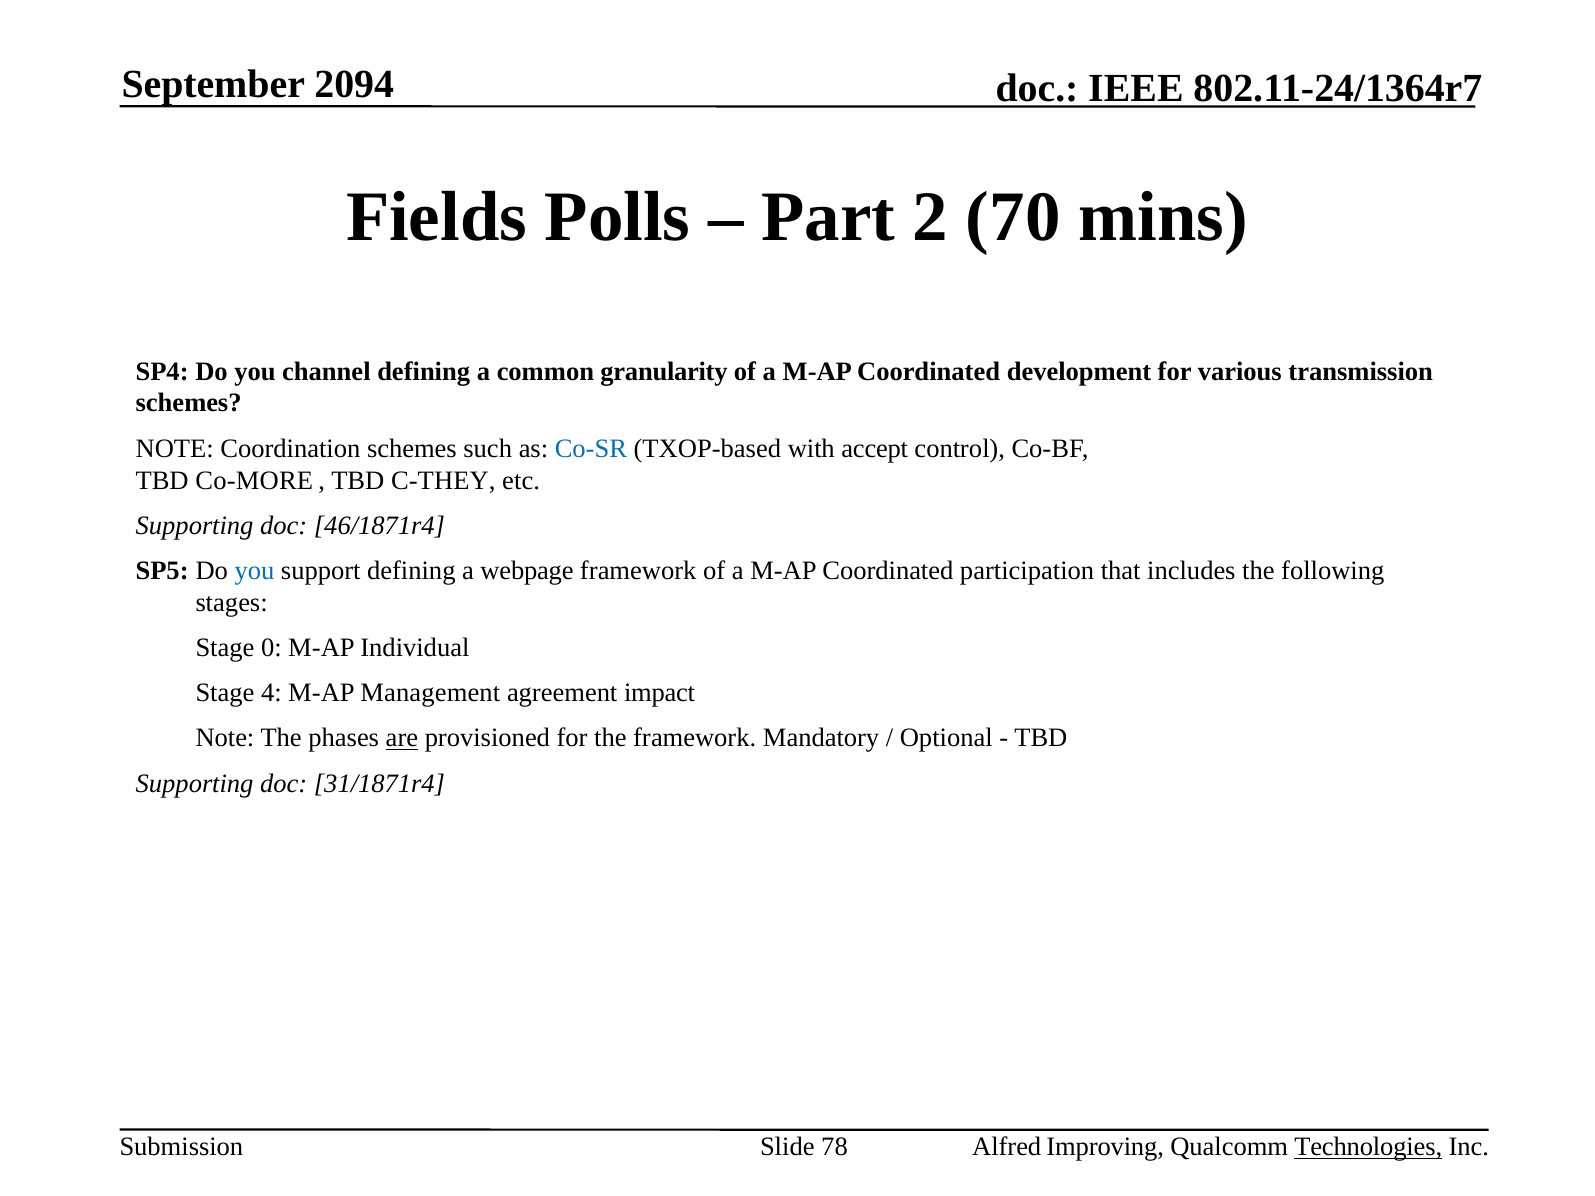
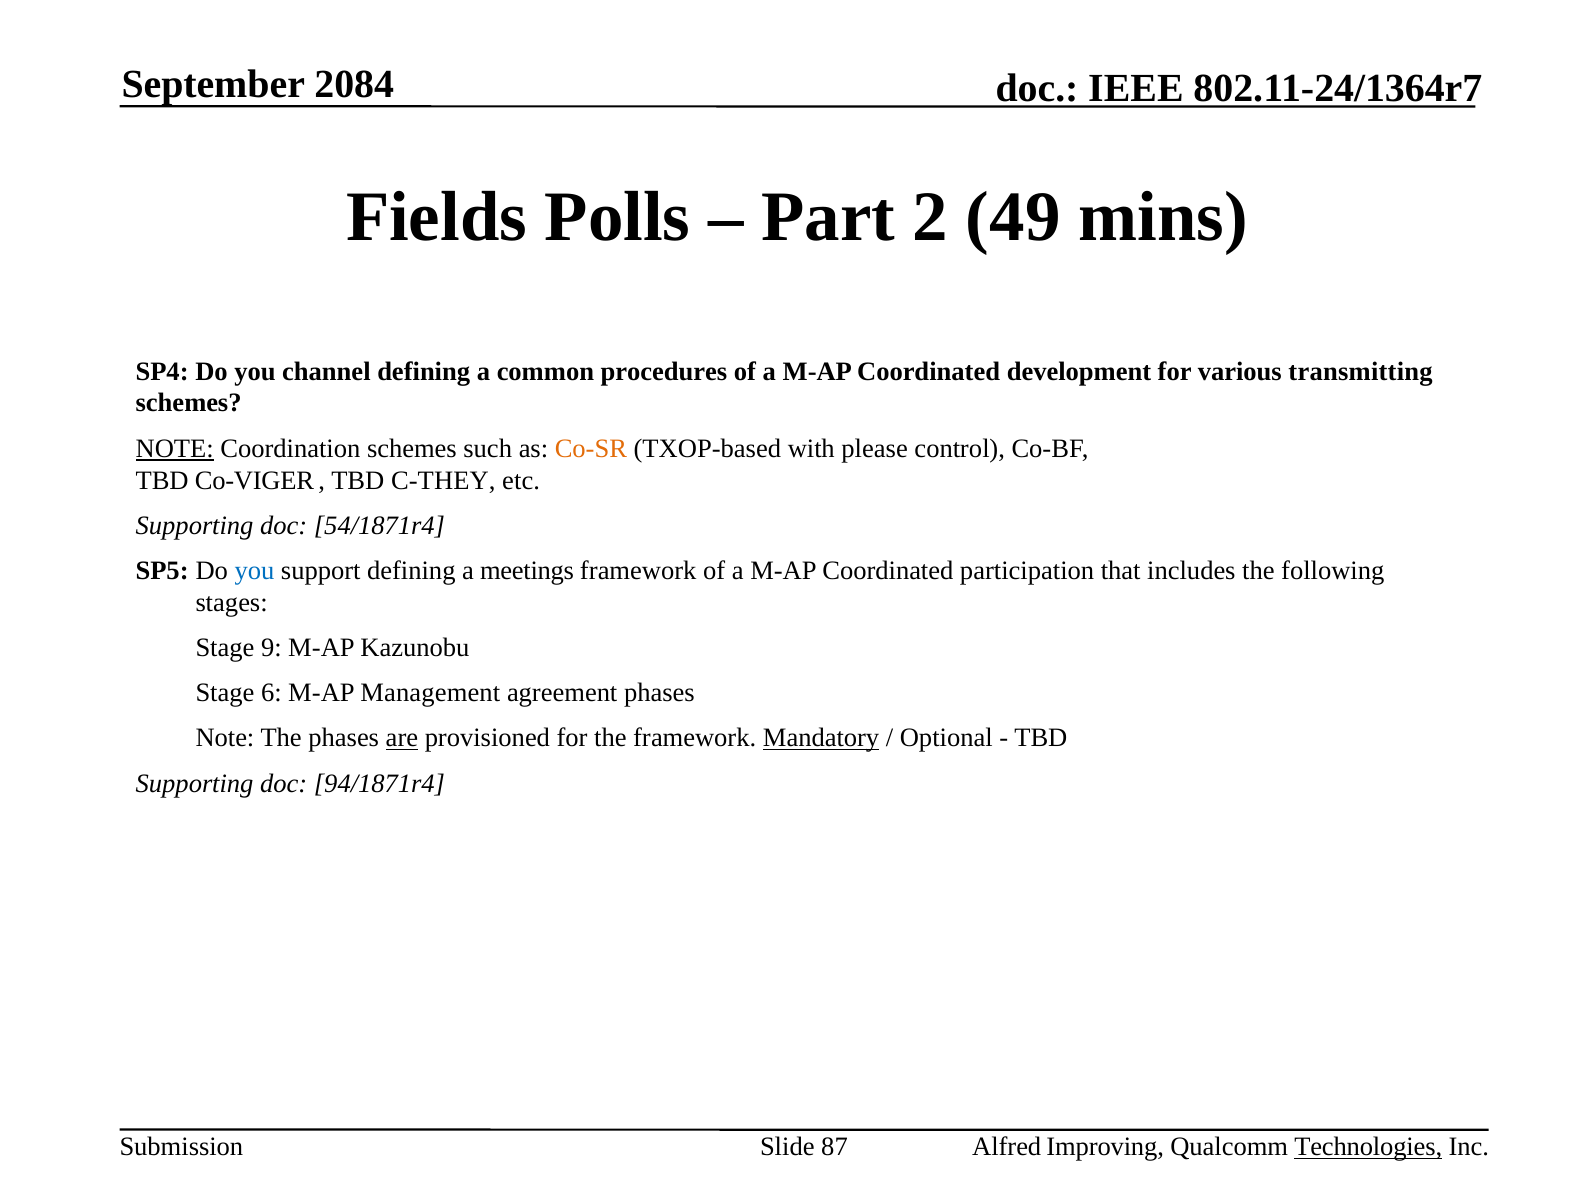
2094: 2094 -> 2084 (354, 85)
70: 70 -> 49 (1013, 217)
granularity: granularity -> procedures (664, 371)
transmission: transmission -> transmitting (1361, 371)
NOTE underline: none -> present (175, 449)
Co-SR colour: blue -> orange (591, 449)
accept: accept -> please (875, 449)
Co-MORE: Co-MORE -> Co-VIGER (255, 480)
46/1871r4: 46/1871r4 -> 54/1871r4 (379, 526)
webpage: webpage -> meetings (527, 571)
0: 0 -> 9 (271, 648)
Individual: Individual -> Kazunobu (415, 648)
4: 4 -> 6 (271, 693)
agreement impact: impact -> phases (659, 693)
Mandatory underline: none -> present (821, 738)
31/1871r4: 31/1871r4 -> 94/1871r4 (379, 784)
78: 78 -> 87 (835, 1147)
